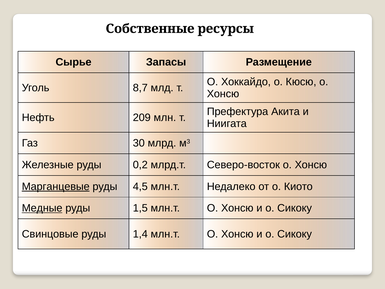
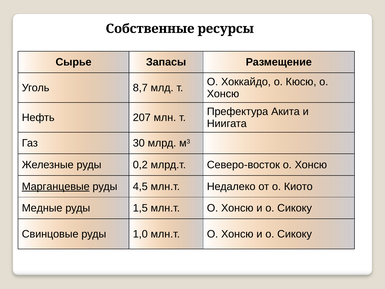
209: 209 -> 207 (142, 117)
Медные underline: present -> none (42, 208)
1,4: 1,4 -> 1,0 (140, 234)
